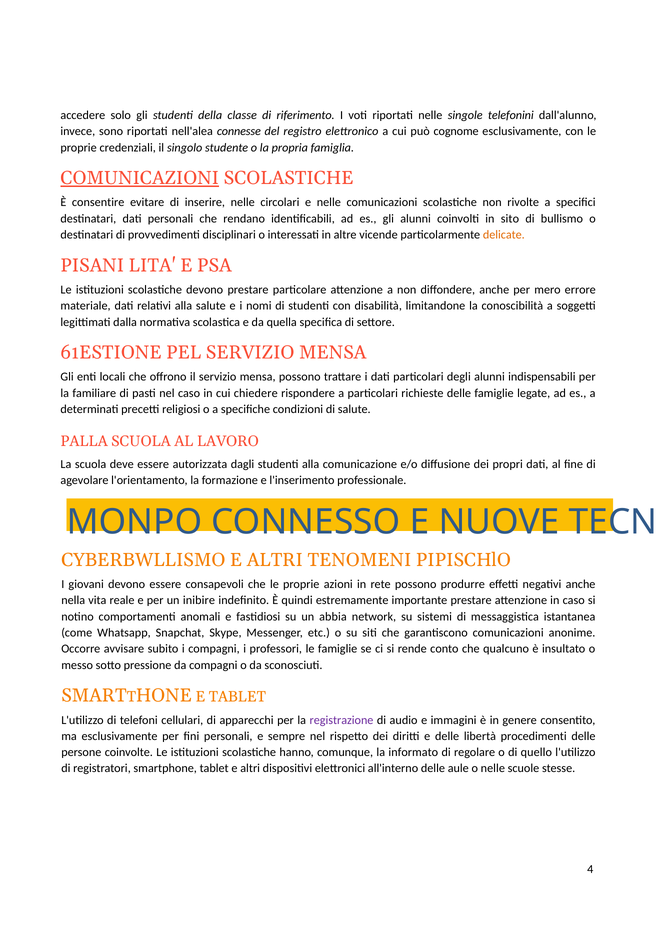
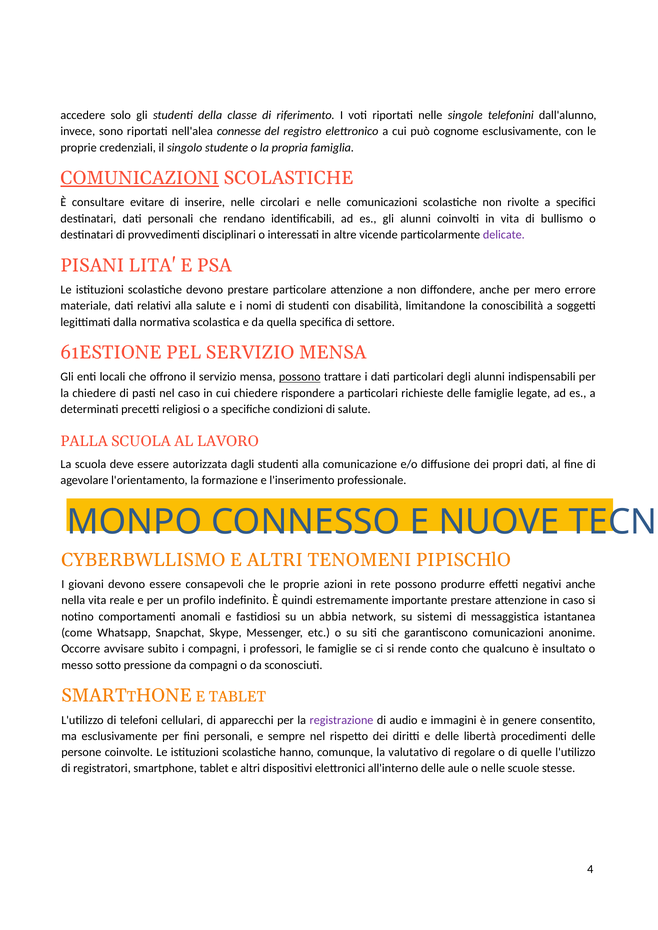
consentire: consentire -> consultare (98, 203)
in sito: sito -> vita (510, 219)
delicate colour: orange -> purple (504, 235)
possono underline: none -> present (300, 377)
la familiare: familiare -> chiedere (94, 393)
inibire: inibire -> profilo (199, 601)
informato: informato -> valutativo (413, 753)
quello: quello -> quelle (536, 753)
